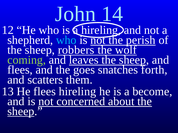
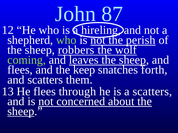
14: 14 -> 87 (112, 14)
who colour: light blue -> light green (66, 40)
goes: goes -> keep (84, 70)
flees hireling: hireling -> through (77, 92)
a become: become -> scatters (152, 92)
